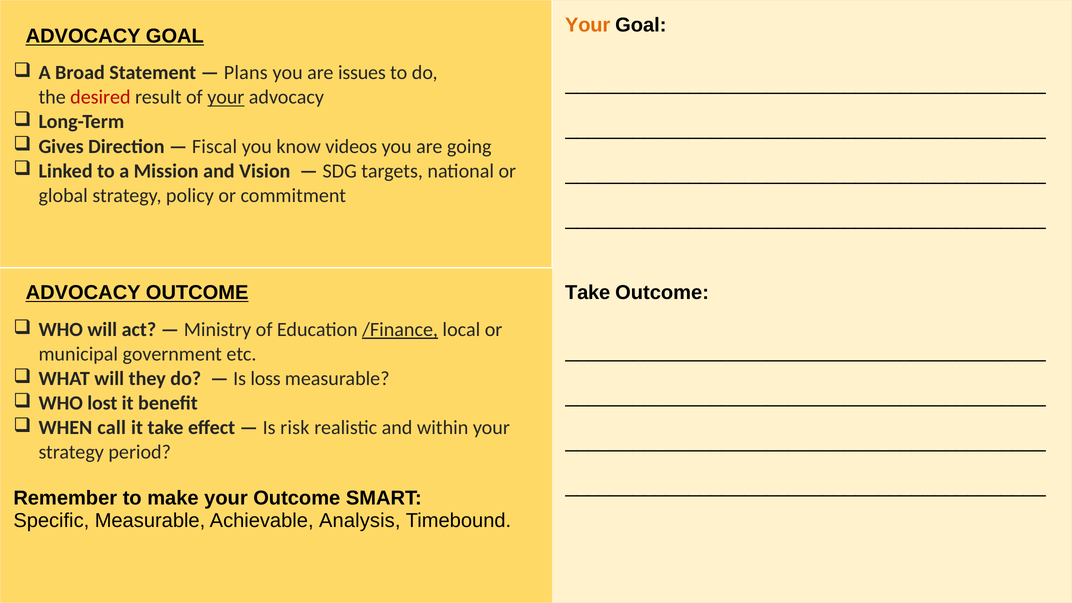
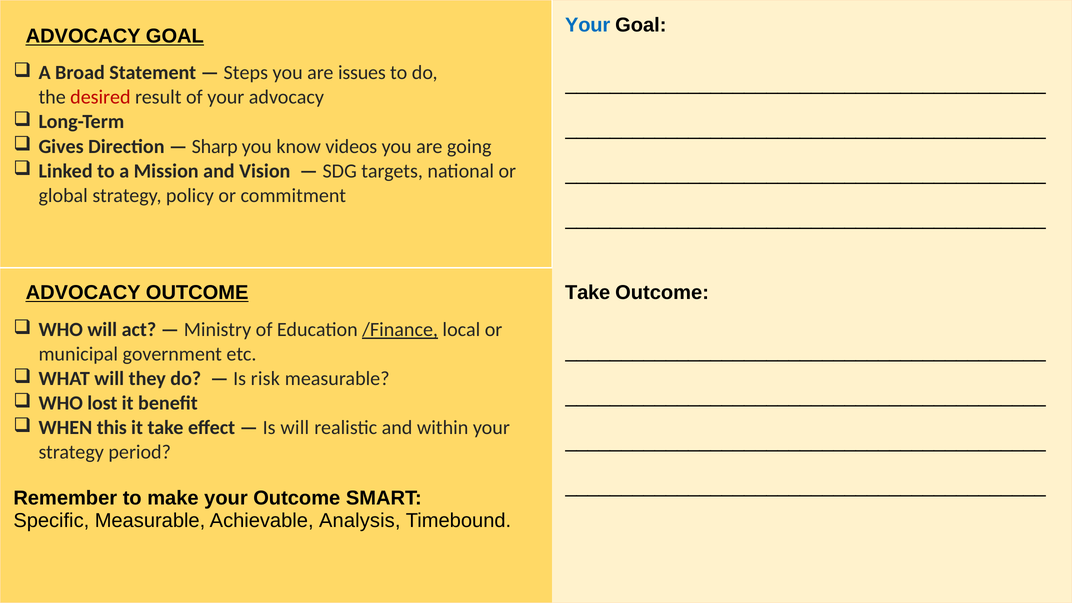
Your colour: orange -> blue (588, 25)
Plans: Plans -> Steps (246, 73)
your underline: present -> none (226, 97)
Fiscal: Fiscal -> Sharp (215, 146)
loss: loss -> risk (265, 379)
call: call -> this (112, 428)
Is risk: risk -> will (295, 428)
